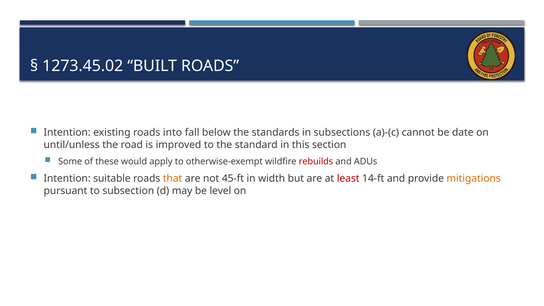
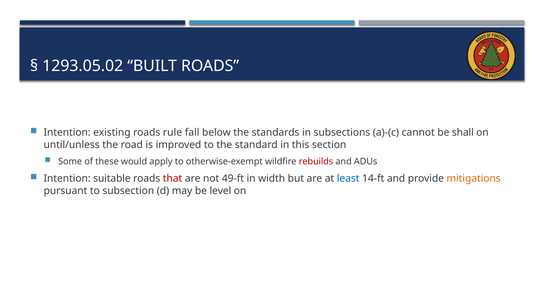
1273.45.02: 1273.45.02 -> 1293.05.02 (83, 66)
into: into -> rule (173, 132)
date: date -> shall (463, 132)
that colour: orange -> red (173, 178)
45-ft: 45-ft -> 49-ft (233, 178)
least colour: red -> blue (348, 178)
